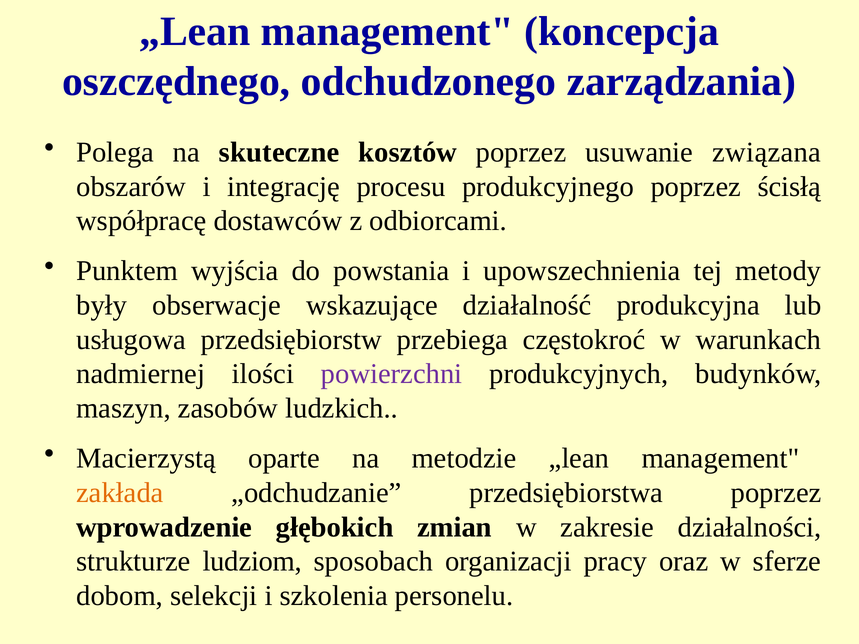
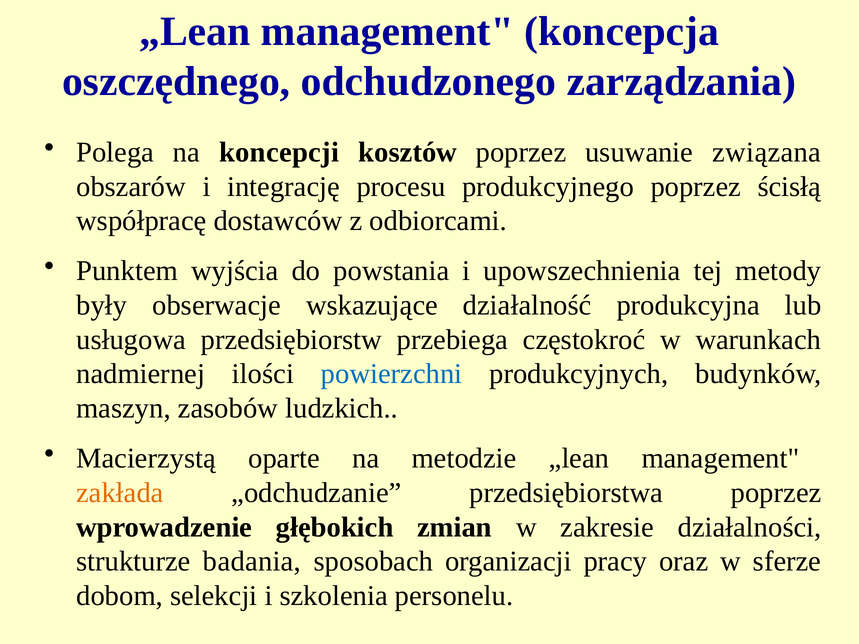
skuteczne: skuteczne -> koncepcji (279, 152)
powierzchni colour: purple -> blue (392, 374)
ludziom: ludziom -> badania (252, 562)
